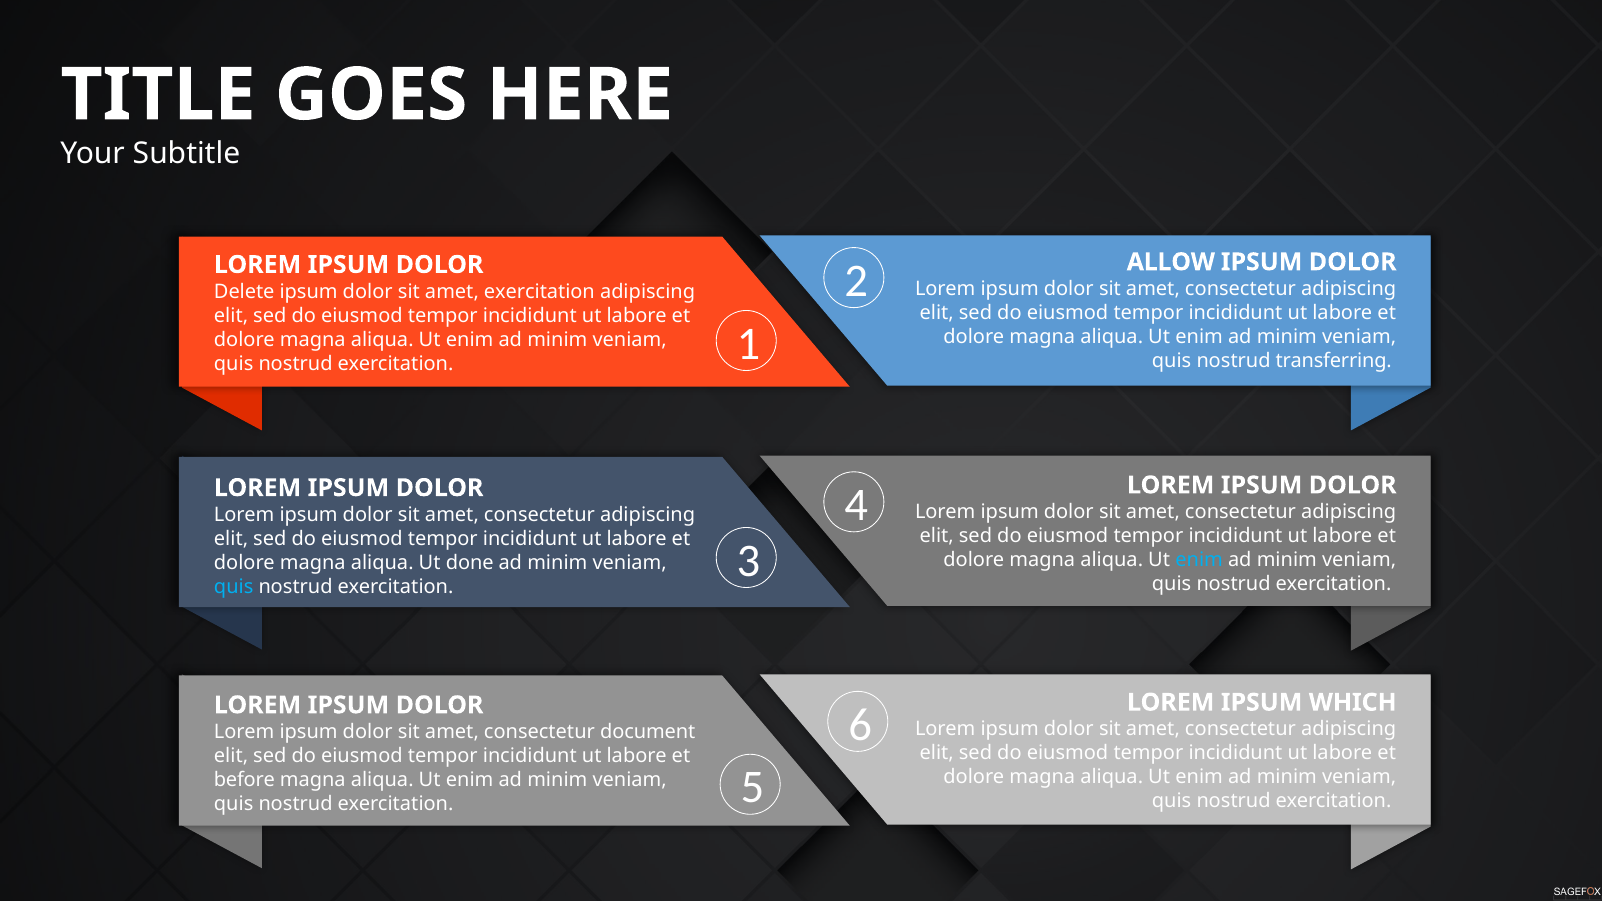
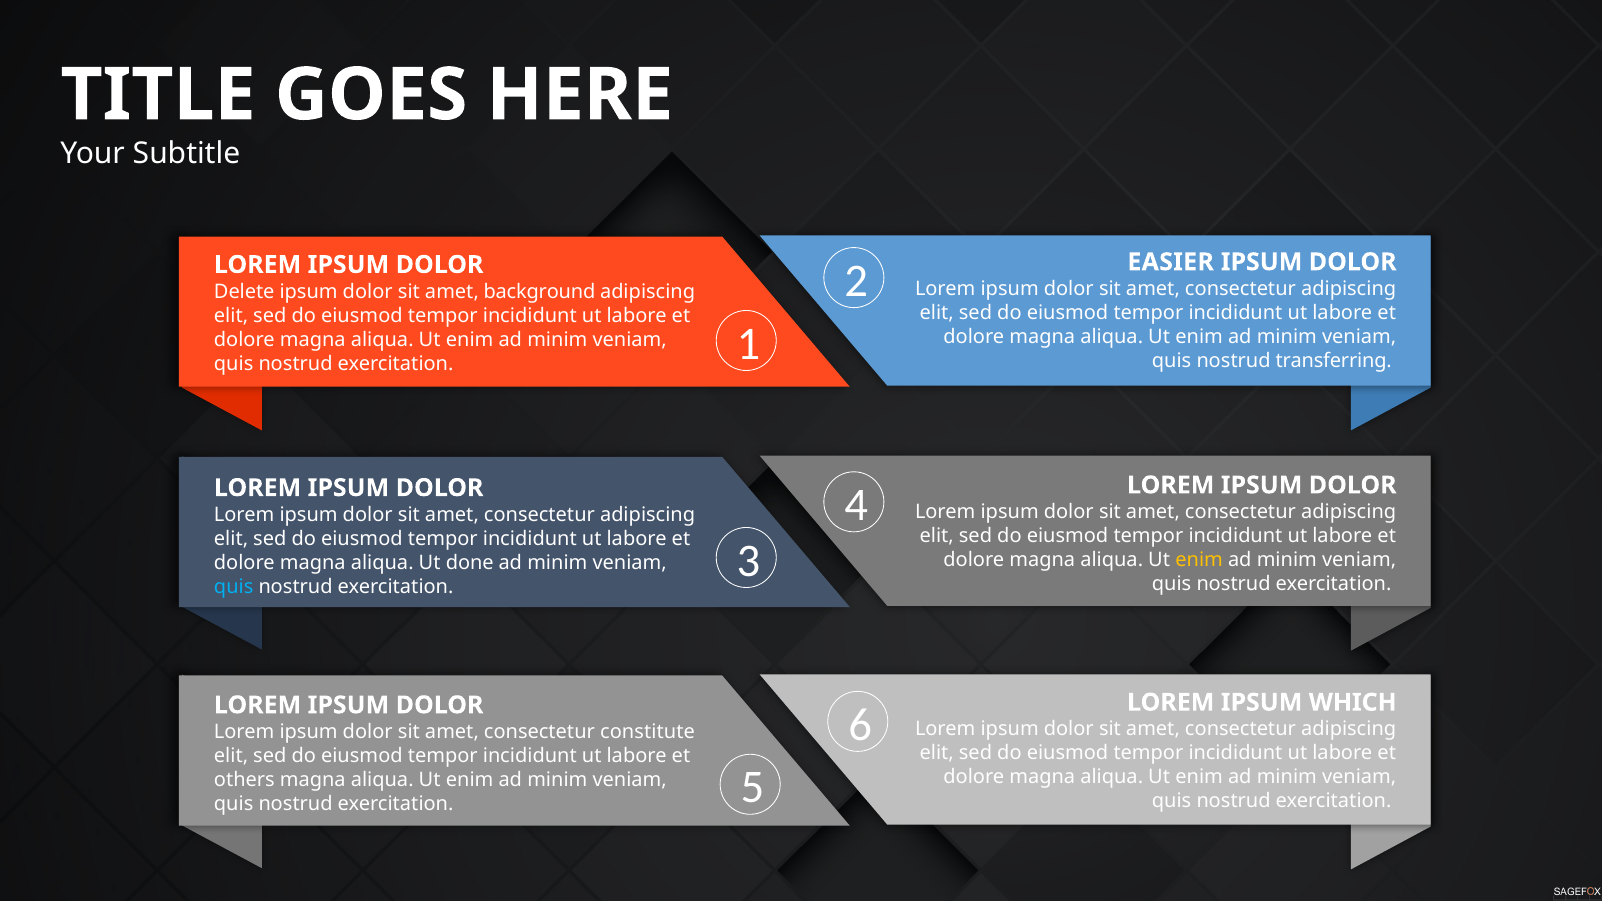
ALLOW: ALLOW -> EASIER (1171, 262)
amet exercitation: exercitation -> background (539, 291)
enim colour: light blue -> yellow (1199, 560)
document: document -> constitute (648, 732)
before: before -> others (244, 780)
